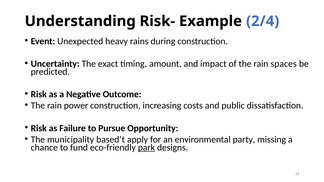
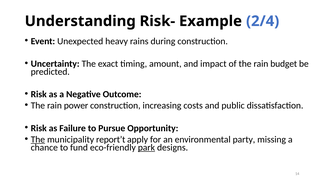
spaces: spaces -> budget (284, 64)
The underline: none -> present (38, 140)
based’t: based’t -> report’t (111, 140)
